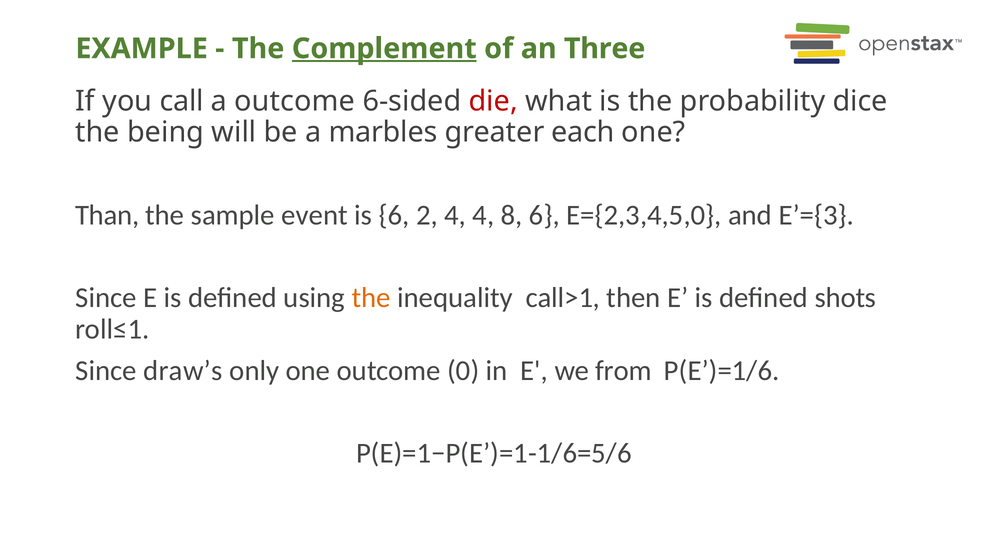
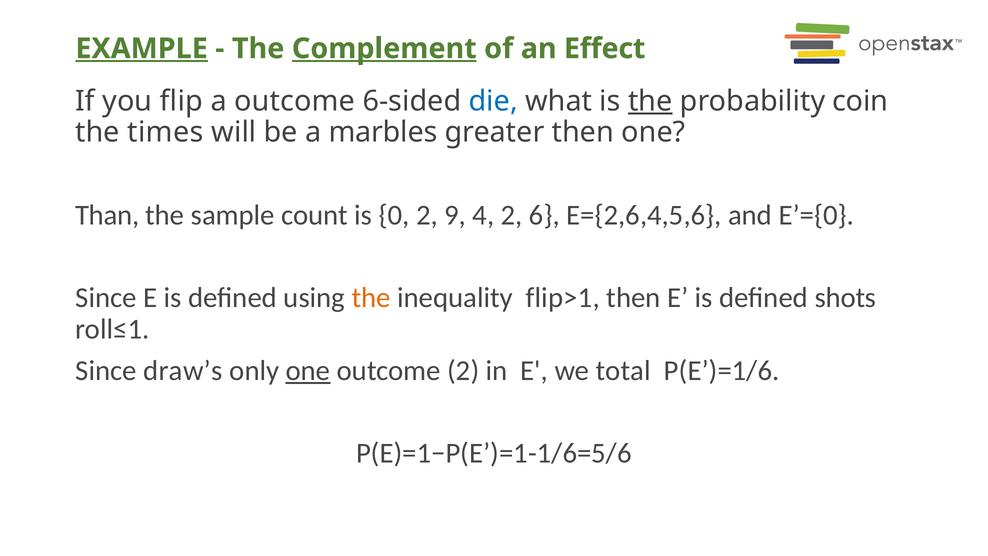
EXAMPLE underline: none -> present (142, 49)
Three: Three -> Effect (605, 49)
call: call -> flip (181, 101)
die colour: red -> blue (493, 101)
the underline: none -> present (650, 101)
dice: dice -> coin (860, 101)
being: being -> times (165, 132)
greater each: each -> then (583, 132)
event: event -> count (315, 215)
is 6: 6 -> 0 (394, 215)
2 4: 4 -> 9 (455, 215)
4 8: 8 -> 2 (512, 215)
E={2,3,4,5,0: E={2,3,4,5,0 -> E={2,6,4,5,6 (644, 215)
E’={3: E’={3 -> E’={0 (816, 215)
call>1: call>1 -> flip>1 (563, 298)
one underline: none -> present (308, 370)
outcome 0: 0 -> 2 (463, 370)
from: from -> total (623, 370)
